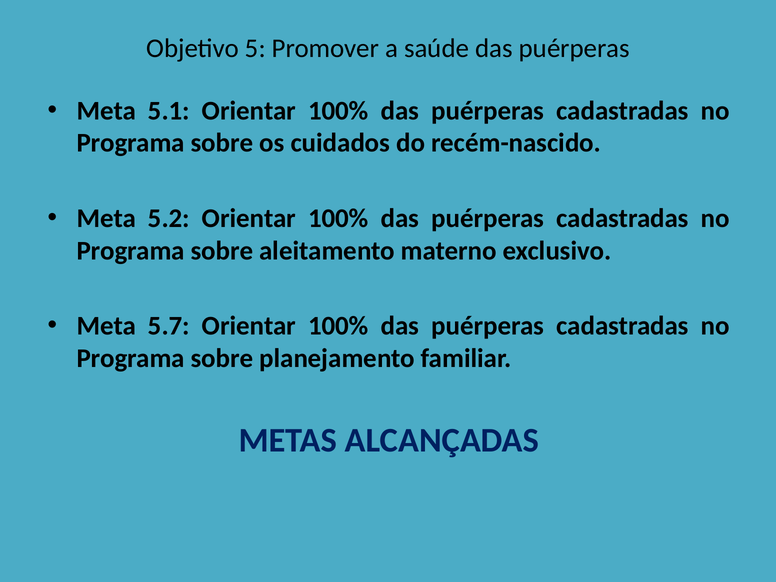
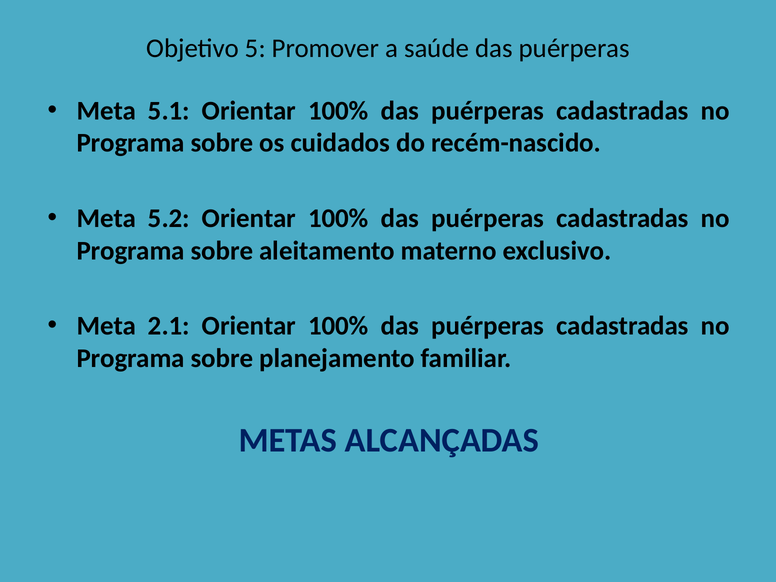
5.7: 5.7 -> 2.1 (169, 326)
